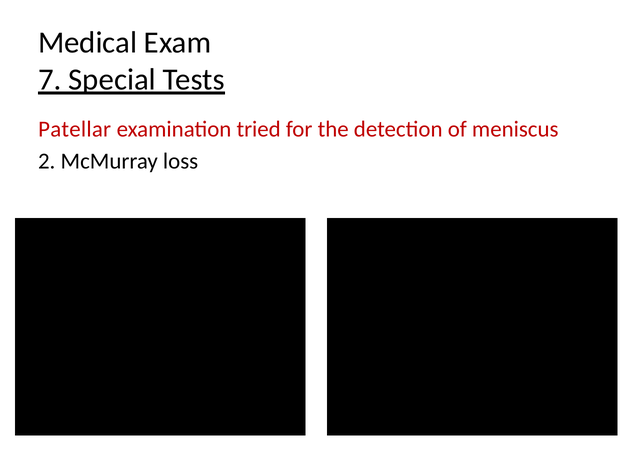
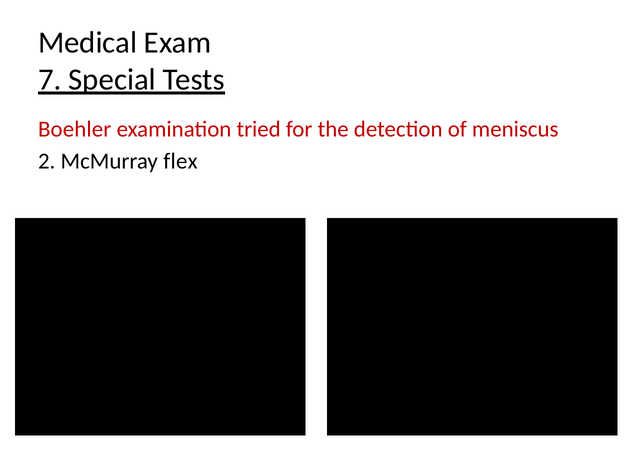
Patellar: Patellar -> Boehler (75, 129)
loss: loss -> flex (180, 161)
